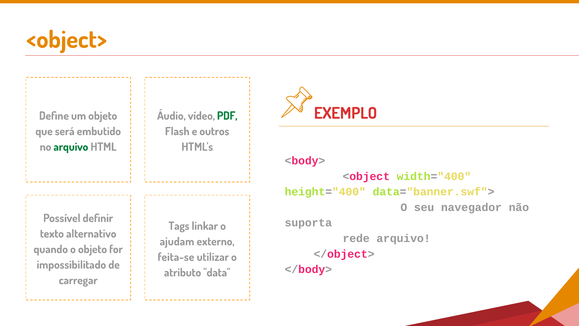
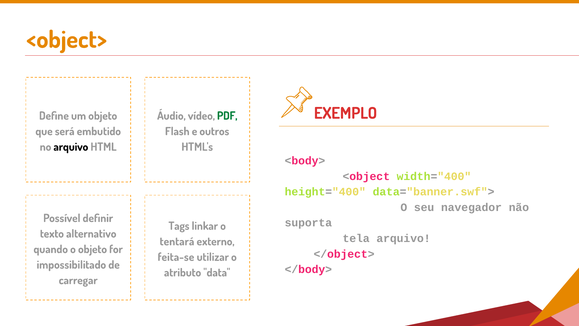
arquivo colour: green -> black (71, 147)
rede: rede -> tela (356, 238)
ajudam: ajudam -> tentará (177, 241)
